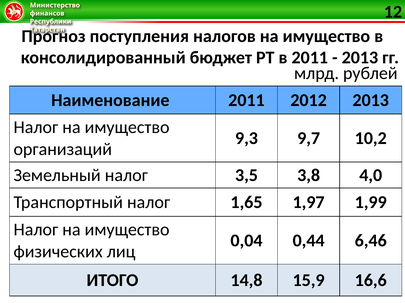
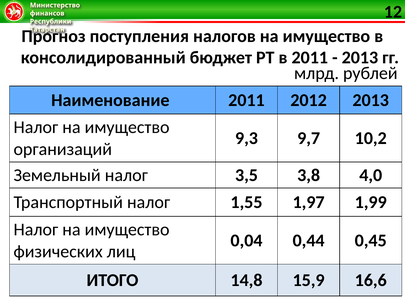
1,65: 1,65 -> 1,55 (246, 203)
6,46: 6,46 -> 0,45 (371, 241)
